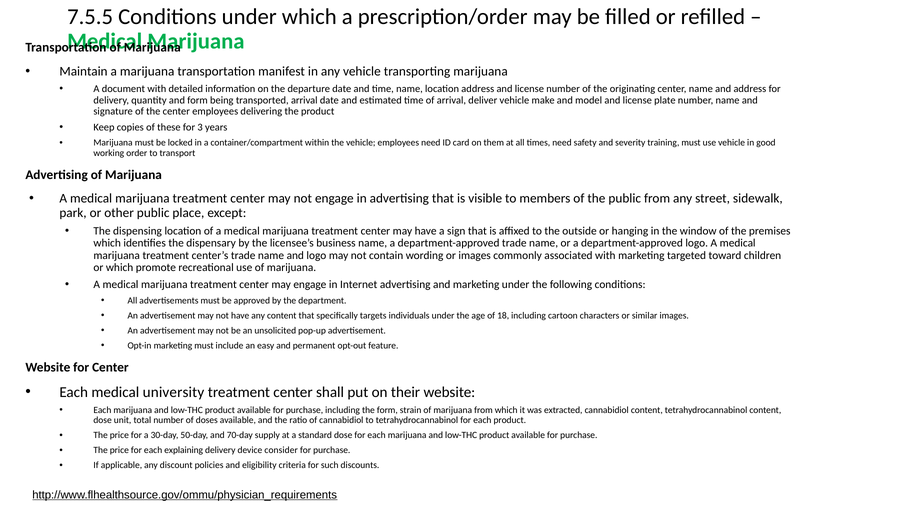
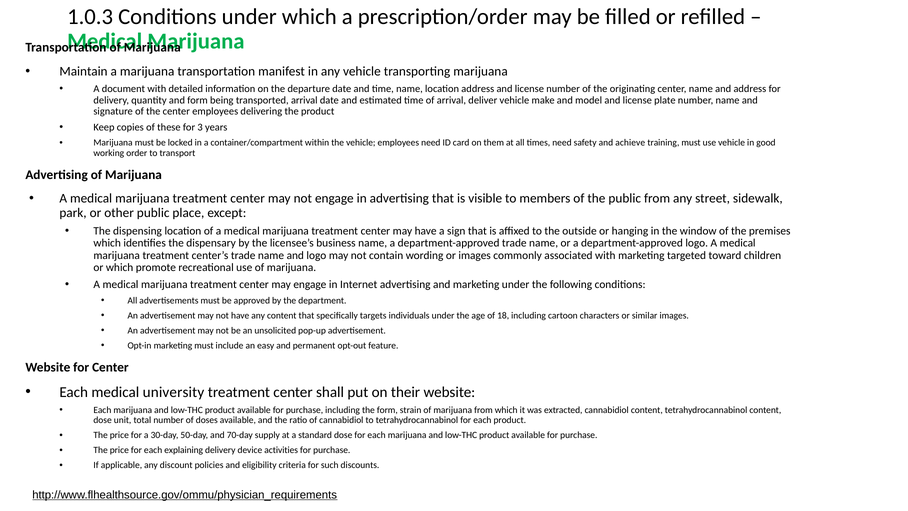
7.5.5: 7.5.5 -> 1.0.3 (90, 17)
severity: severity -> achieve (630, 143)
consider: consider -> activities (281, 450)
